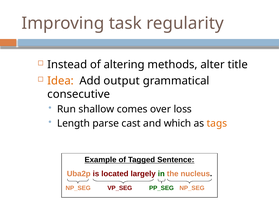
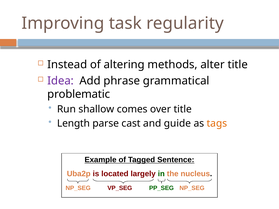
Idea colour: orange -> purple (61, 81)
output: output -> phrase (122, 81)
consecutive: consecutive -> problematic (79, 94)
over loss: loss -> title (183, 109)
which: which -> guide (177, 123)
